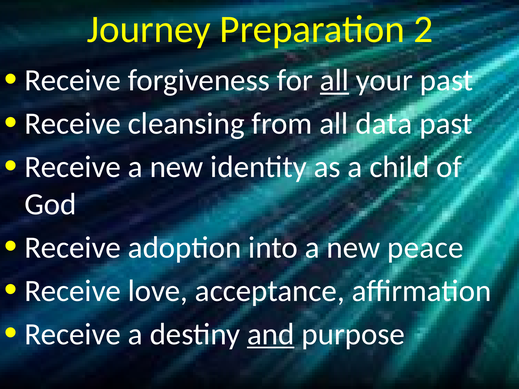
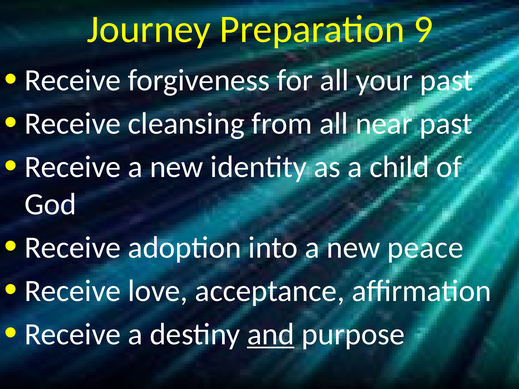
2: 2 -> 9 (423, 29)
all underline: present -> none (334, 80)
data: data -> near (384, 124)
